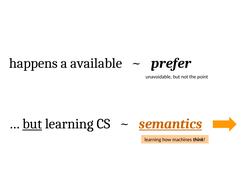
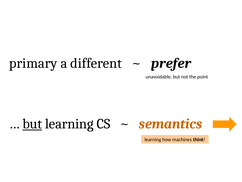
happens: happens -> primary (33, 63)
available: available -> different (96, 63)
semantics underline: present -> none (171, 124)
